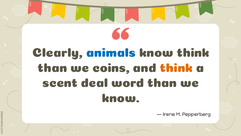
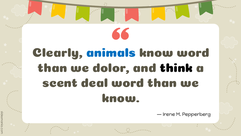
know think: think -> word (193, 53)
coins: coins -> dolor (111, 68)
think colour: orange -> black (176, 68)
